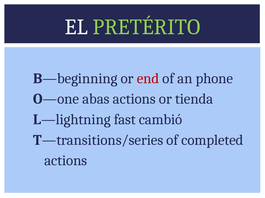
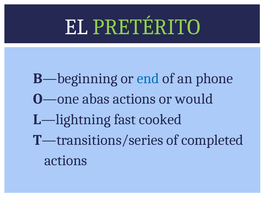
end colour: red -> blue (148, 79)
tienda: tienda -> would (194, 99)
cambió: cambió -> cooked (160, 120)
